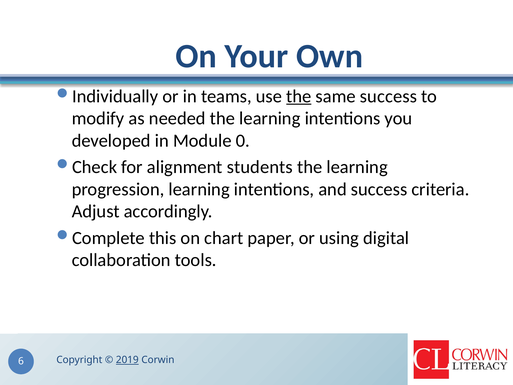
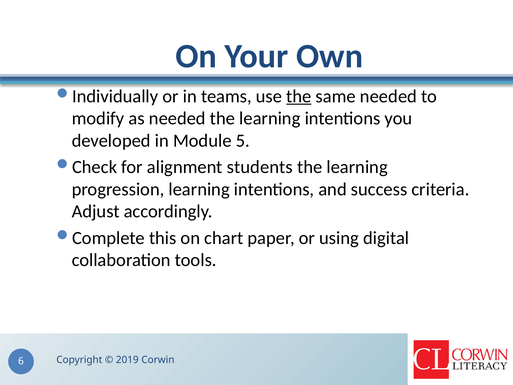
same success: success -> needed (388, 96)
0: 0 -> 5 (243, 141)
2019 underline: present -> none (127, 360)
